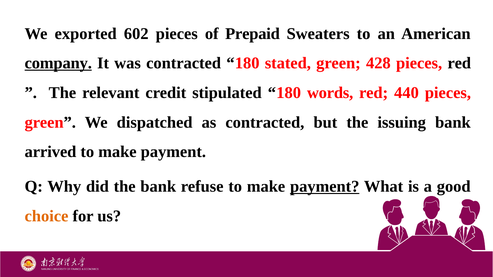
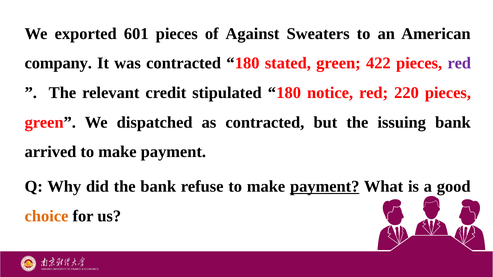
602: 602 -> 601 (136, 34)
Prepaid: Prepaid -> Against (252, 34)
company underline: present -> none (58, 63)
428: 428 -> 422 (378, 63)
red colour: black -> purple (459, 63)
words: words -> notice (330, 93)
440: 440 -> 220 (406, 93)
